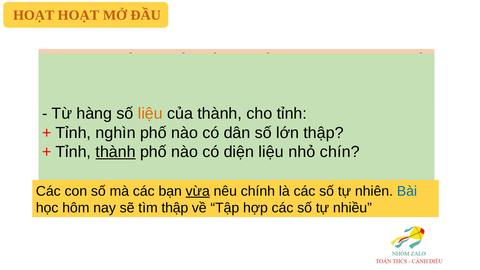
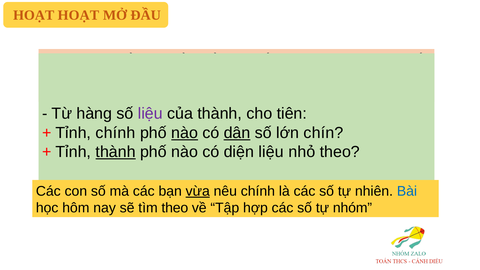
liệu colour: orange -> purple (150, 114)
cho tỉnh: tỉnh -> tiên (292, 114)
Tỉnh nghìn: nghìn -> chính (116, 133)
nào underline: none -> present (185, 133)
dân underline: none -> present (237, 133)
lớn thập: thập -> chín (323, 133)
nhỏ chín: chín -> theo (340, 152)
tìm thập: thập -> theo (175, 208)
nhiều: nhiều -> nhóm (352, 208)
